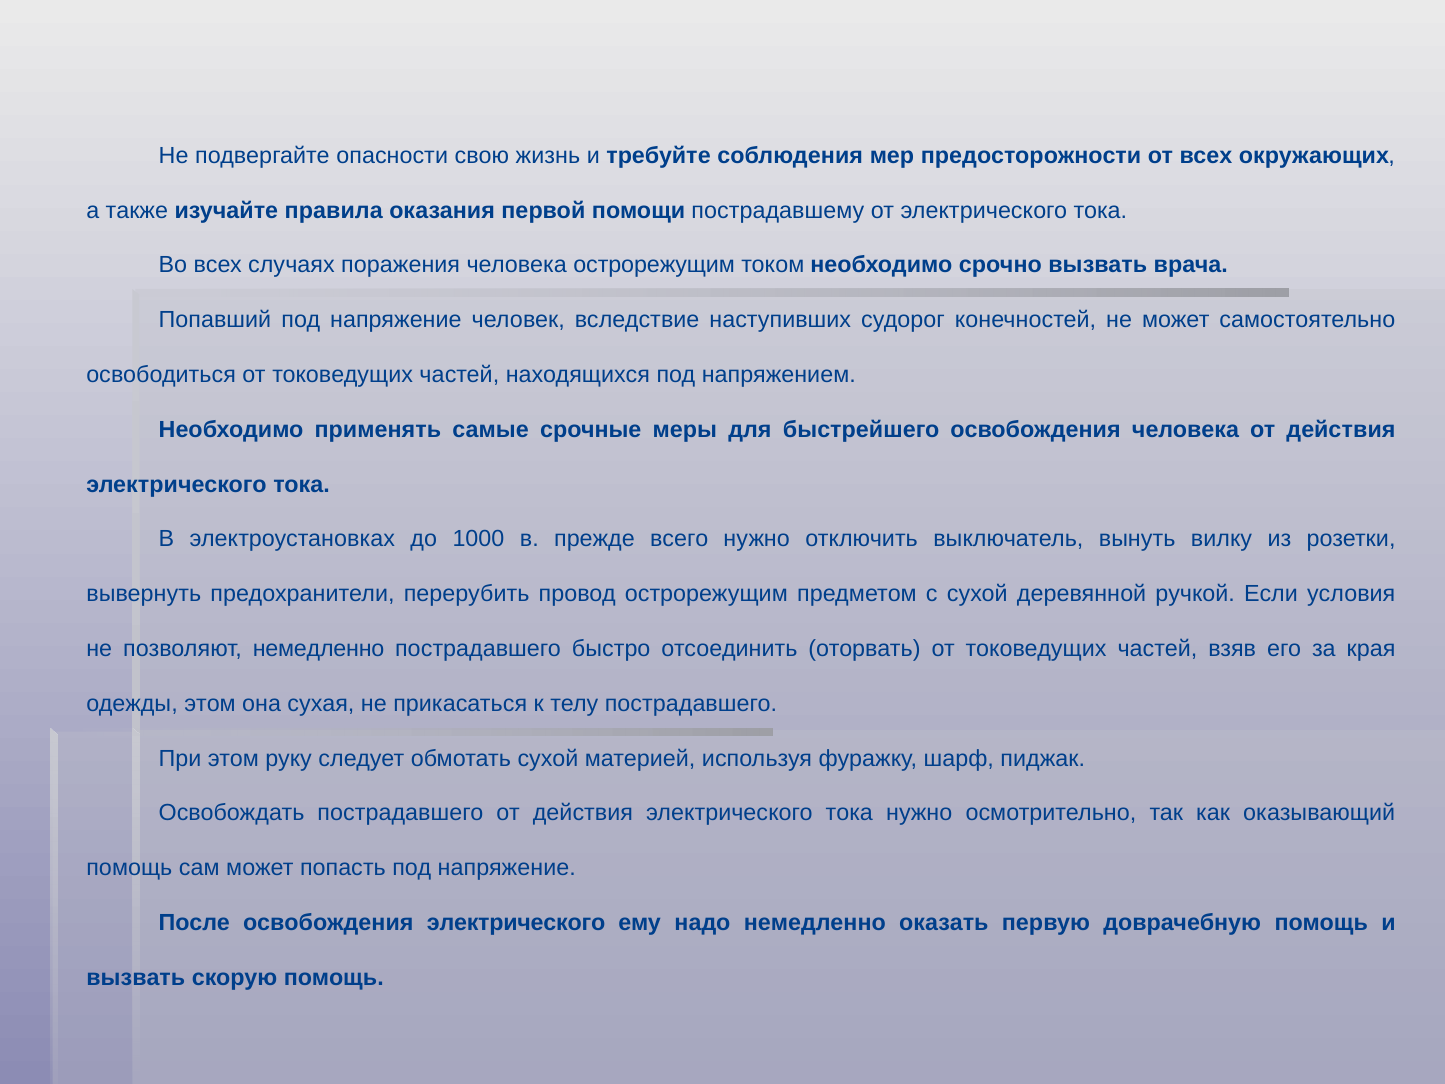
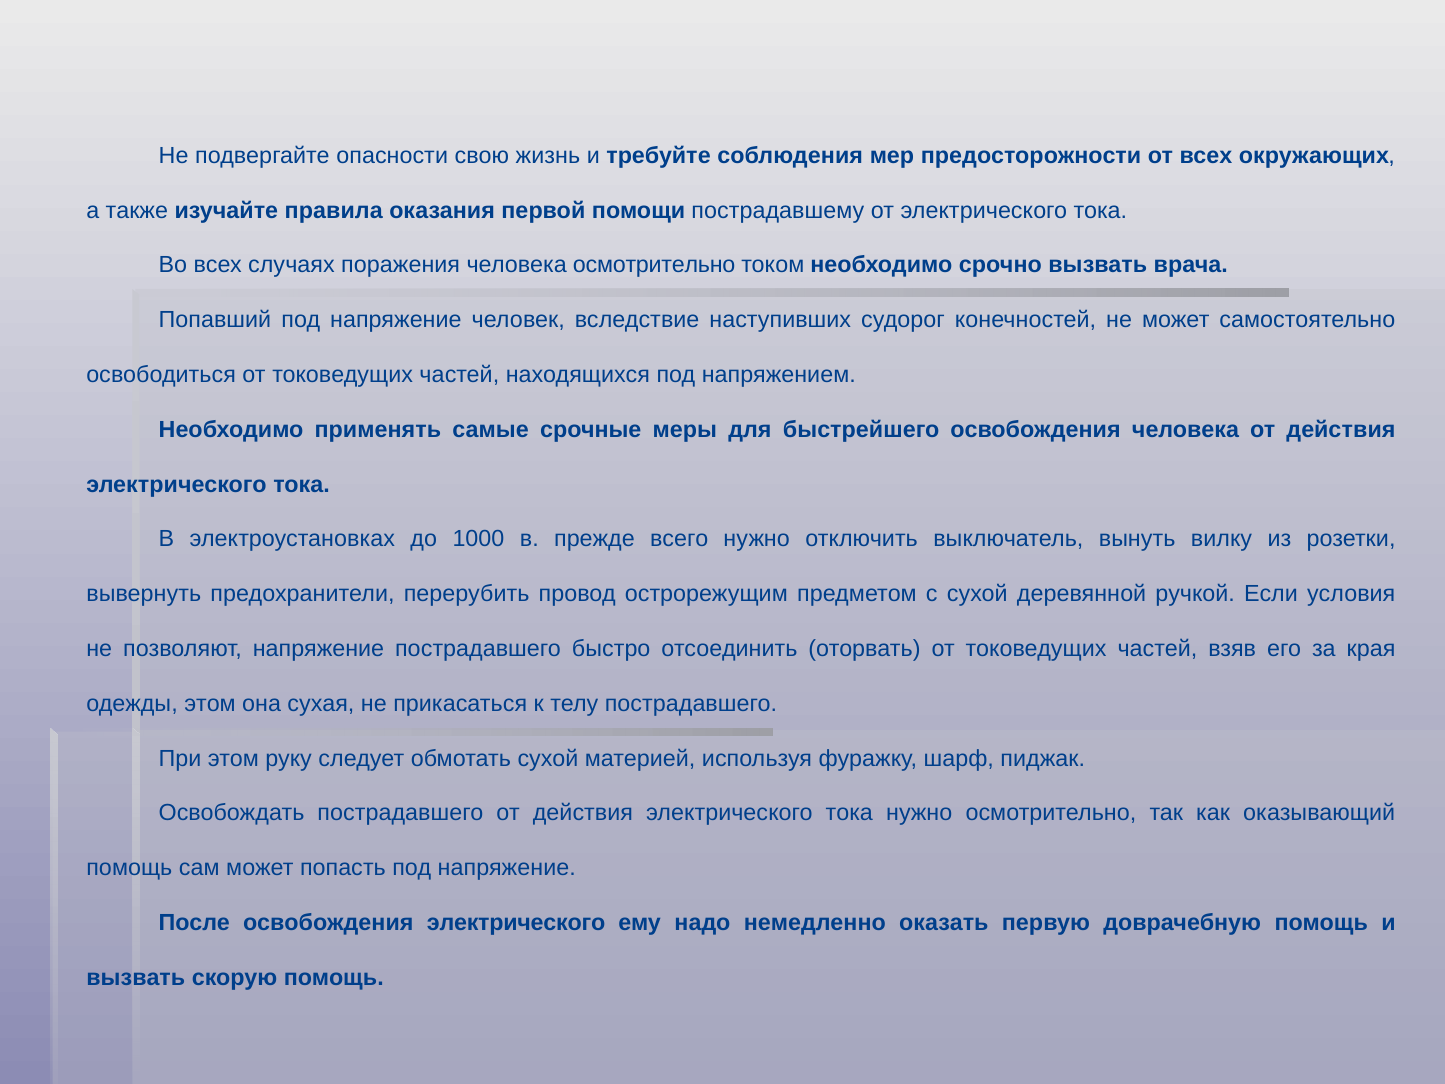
человека острорежущим: острорежущим -> осмотрительно (654, 265)
позволяют немедленно: немедленно -> напряжение (319, 649)
